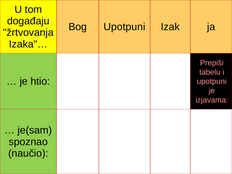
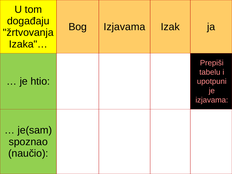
Bog Upotpuni: Upotpuni -> Izjavama (124, 27)
